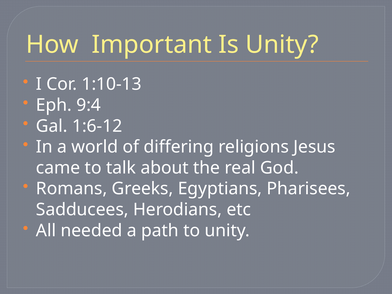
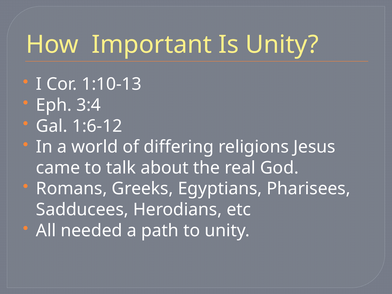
9:4: 9:4 -> 3:4 (89, 105)
